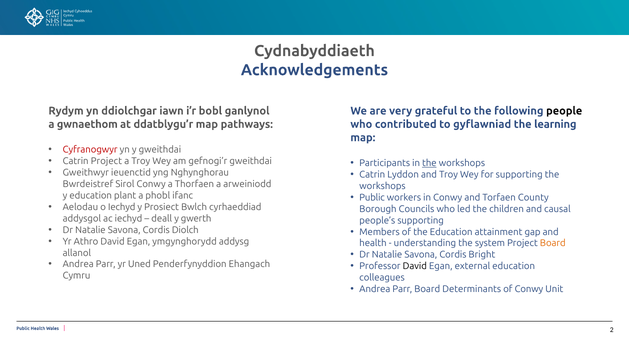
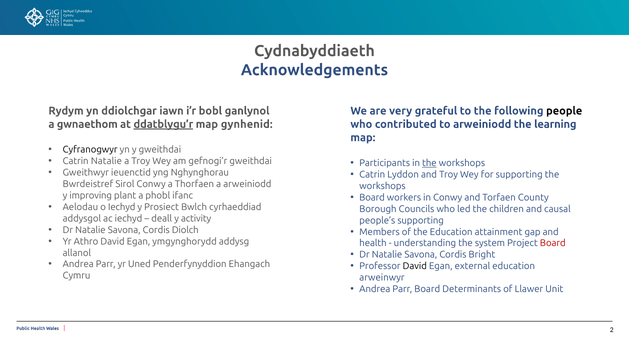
ddatblygu’r underline: none -> present (163, 124)
pathways: pathways -> gynhenid (247, 124)
to gyflawniad: gyflawniad -> arweiniodd (482, 124)
Cyfranogwyr colour: red -> black (90, 150)
Catrin Project: Project -> Natalie (106, 161)
y education: education -> improving (91, 196)
Public: Public -> Board (372, 197)
gwerth: gwerth -> activity (196, 218)
Board colour: orange -> red (553, 243)
colleagues: colleagues -> arweinwyr (382, 278)
of Conwy: Conwy -> Llawer (529, 289)
